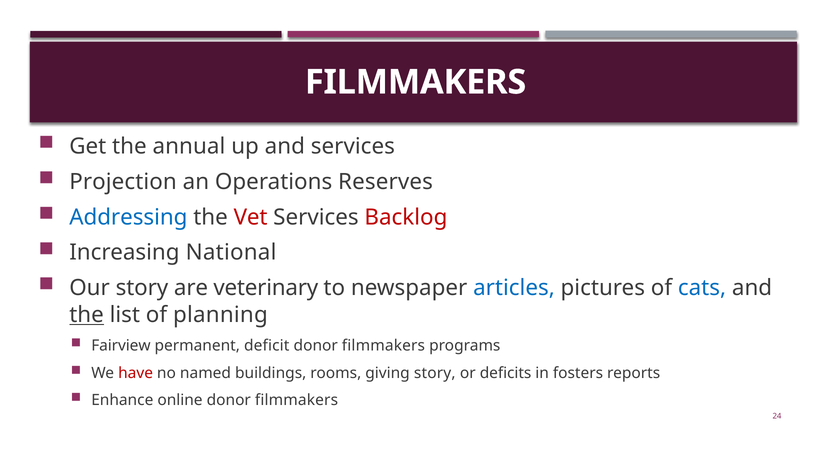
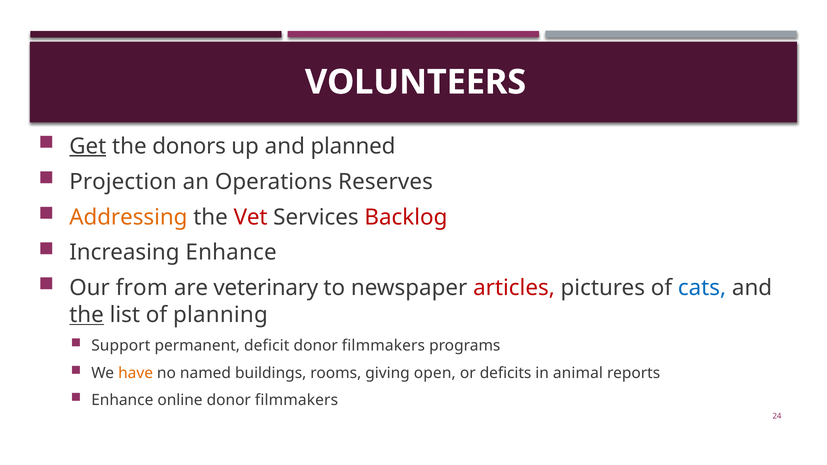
FILMMAKERS: FILMMAKERS -> VOLUNTEERS (416, 82)
Get underline: none -> present (88, 146)
annual: annual -> donors (189, 146)
and services: services -> planned (353, 146)
Addressing colour: blue -> orange (128, 217)
Increasing National: National -> Enhance (231, 253)
Our story: story -> from (142, 288)
articles colour: blue -> red (514, 288)
Fairview: Fairview -> Support (121, 346)
have colour: red -> orange (136, 373)
giving story: story -> open (435, 373)
fosters: fosters -> animal (578, 373)
